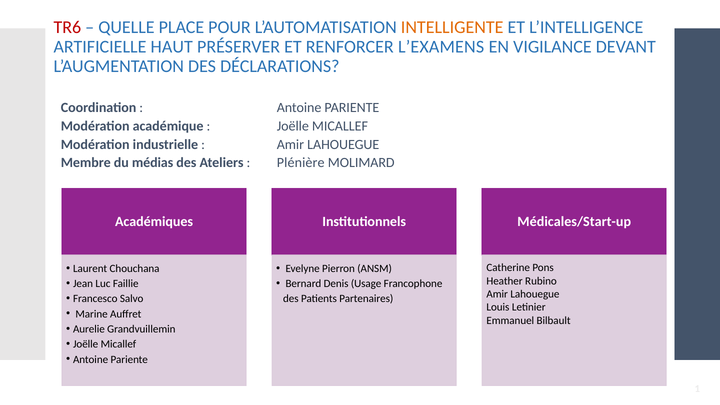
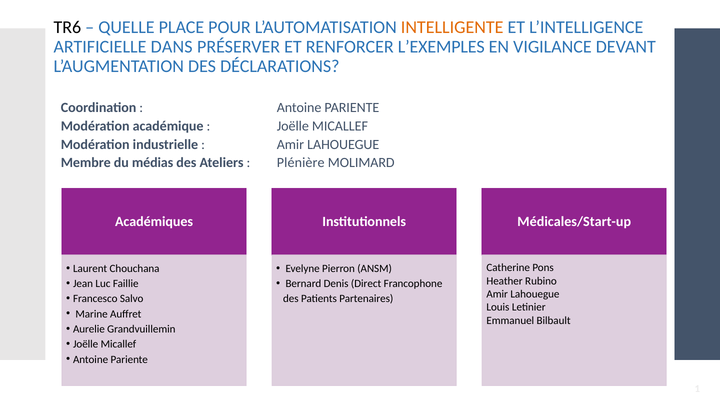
TR6 colour: red -> black (67, 27)
HAUT: HAUT -> DANS (172, 47)
L’EXAMENS: L’EXAMENS -> L’EXEMPLES (441, 47)
Usage: Usage -> Direct (366, 284)
